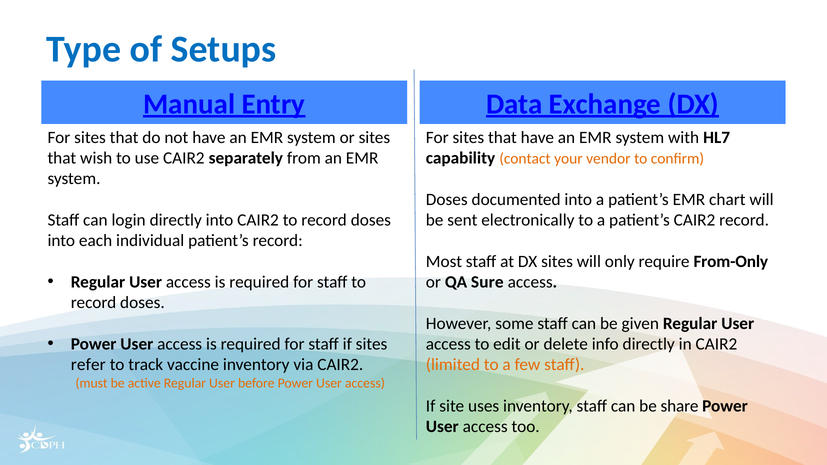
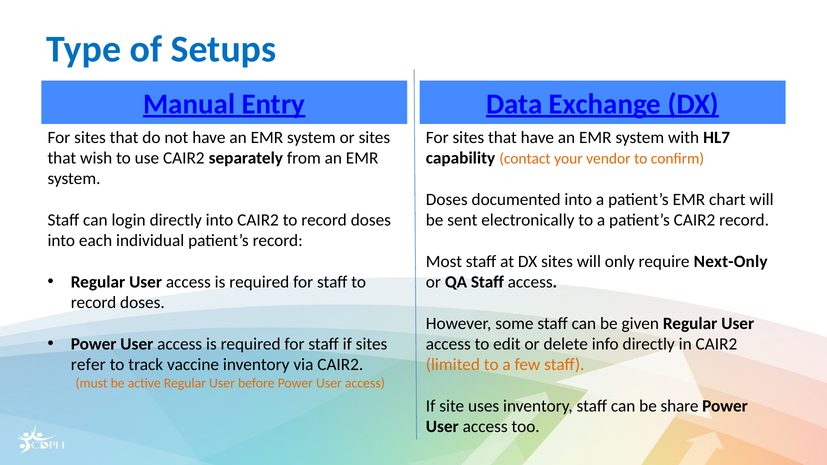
From-Only: From-Only -> Next-Only (731, 262)
QA Sure: Sure -> Staff (487, 282)
